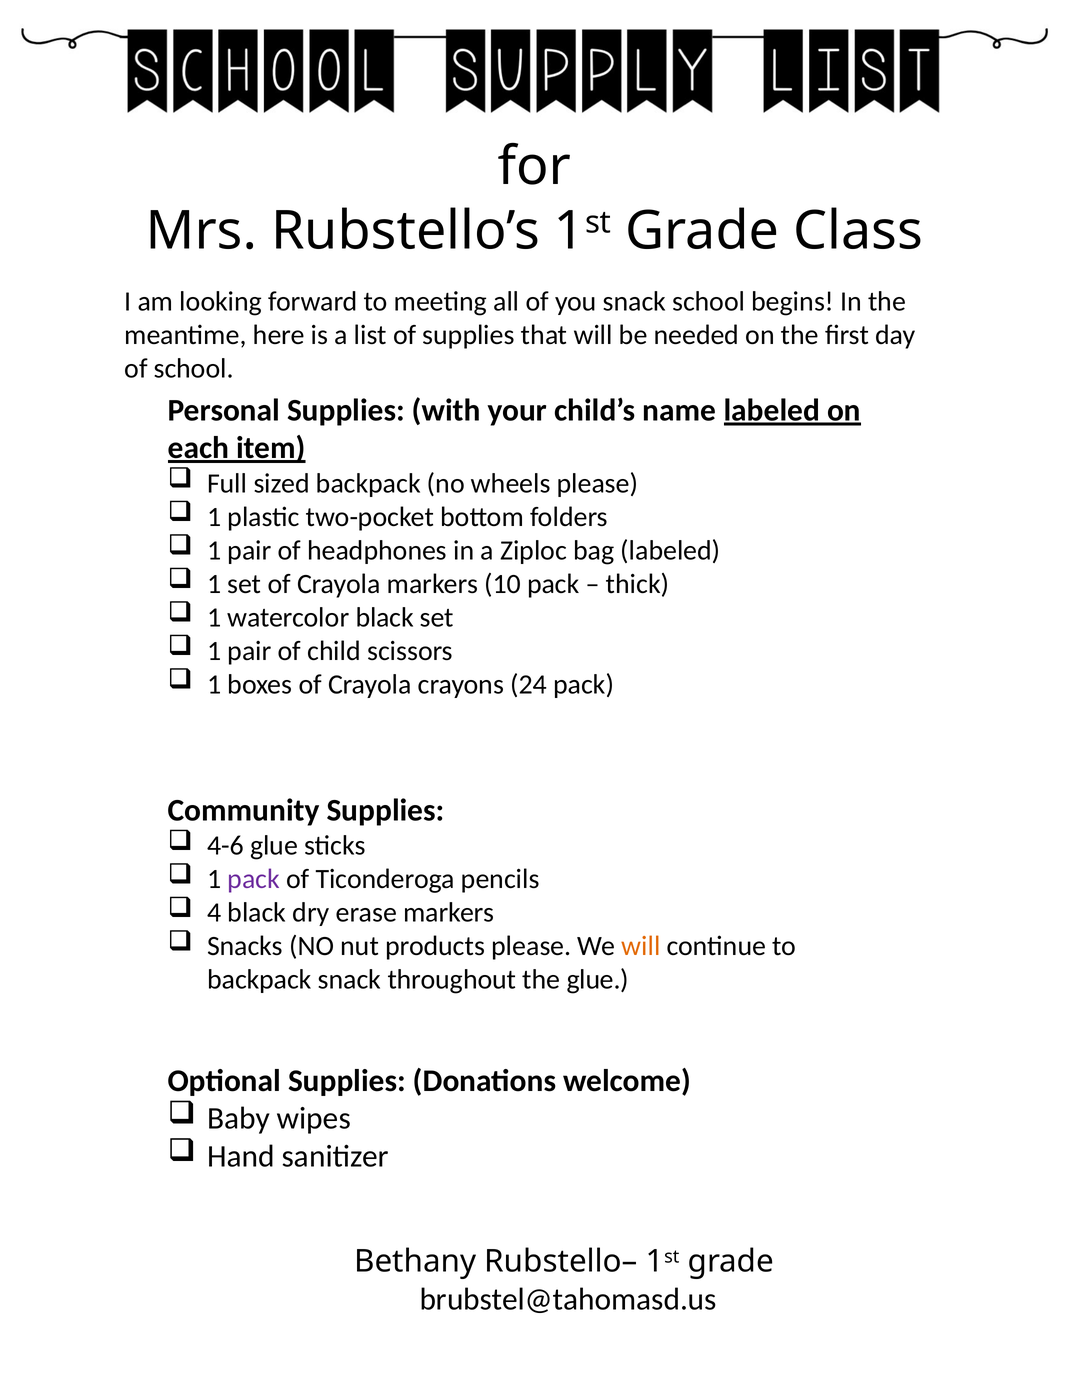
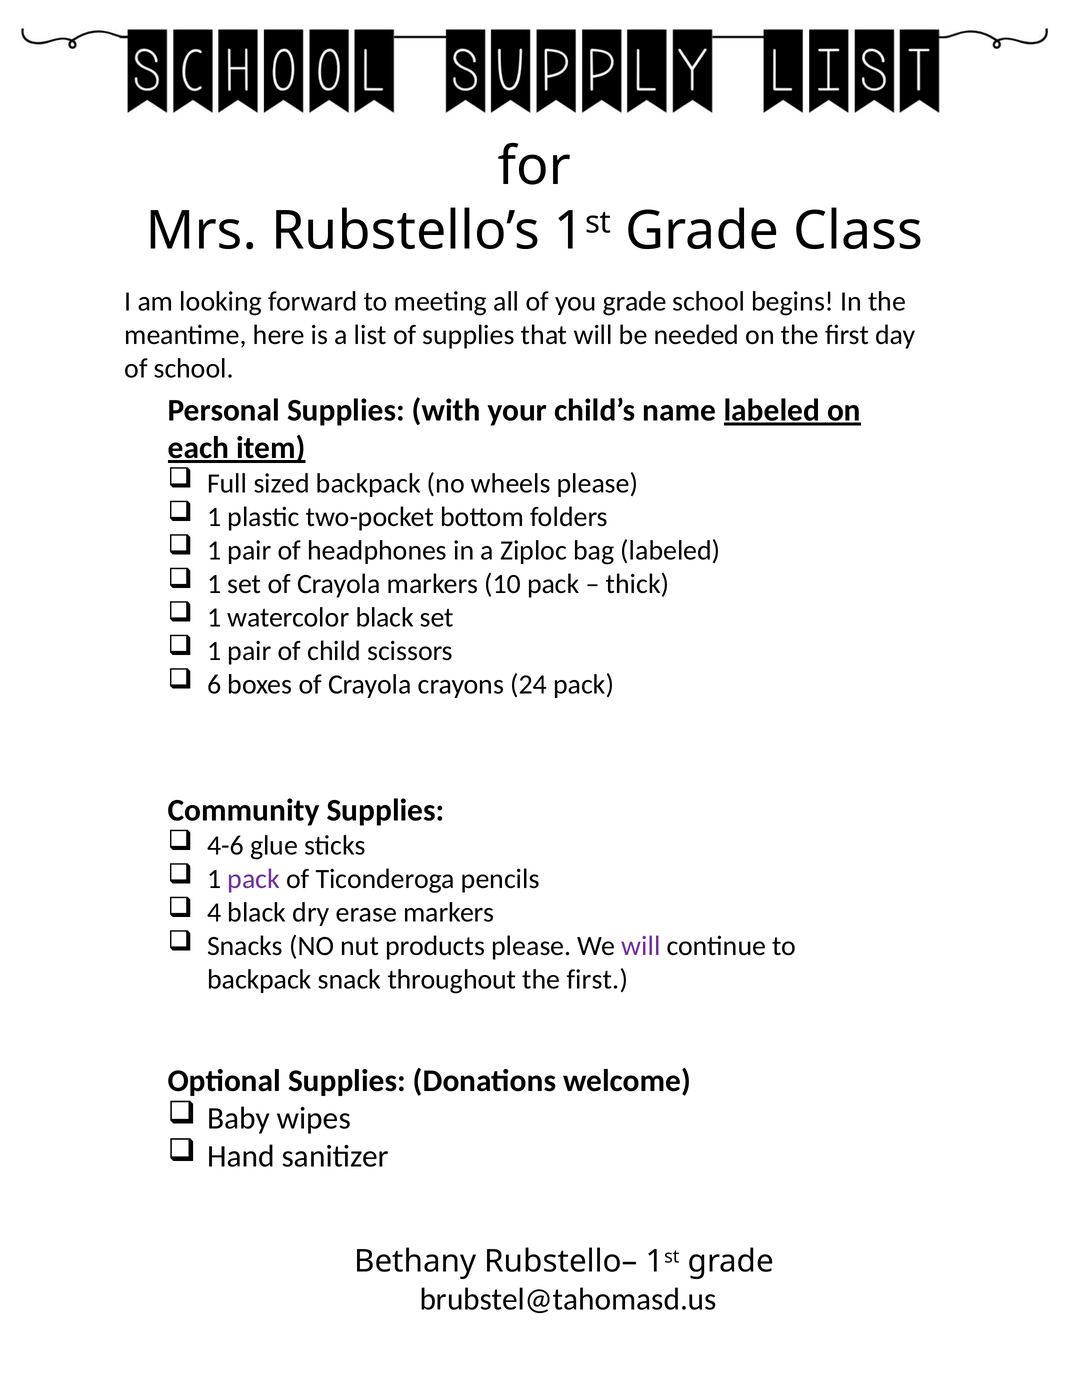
you snack: snack -> grade (635, 302)
1: 1 -> 6 (214, 685)
will colour: orange -> purple (641, 946)
throughout the glue: glue -> first (597, 980)
